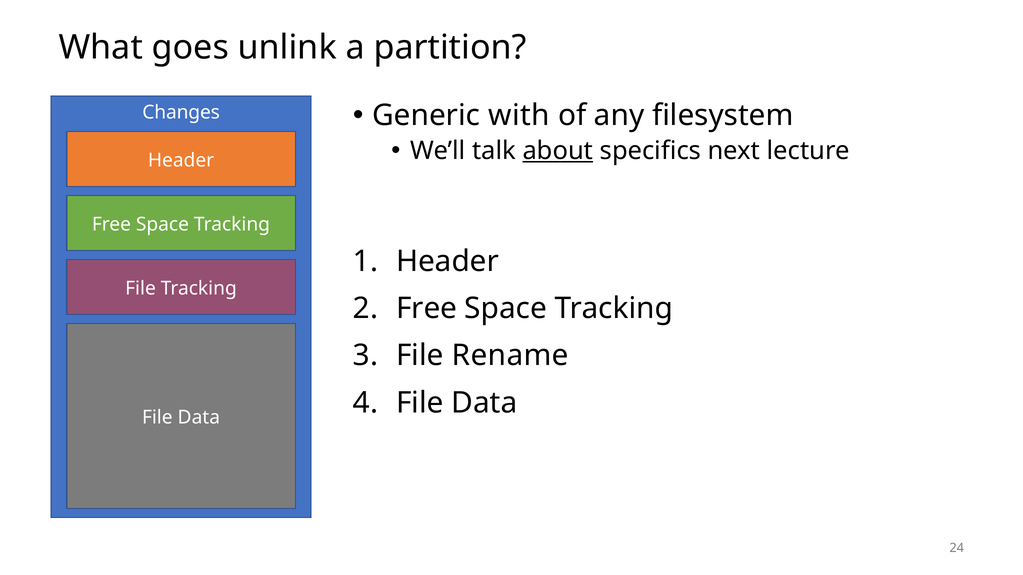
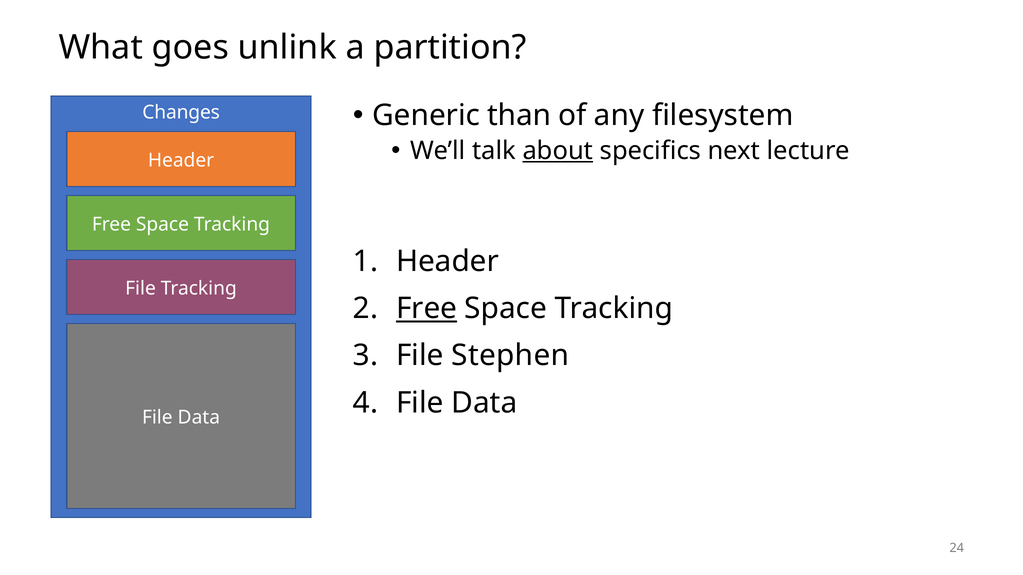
with: with -> than (519, 116)
Free underline: none -> present (427, 309)
Rename: Rename -> Stephen (510, 356)
